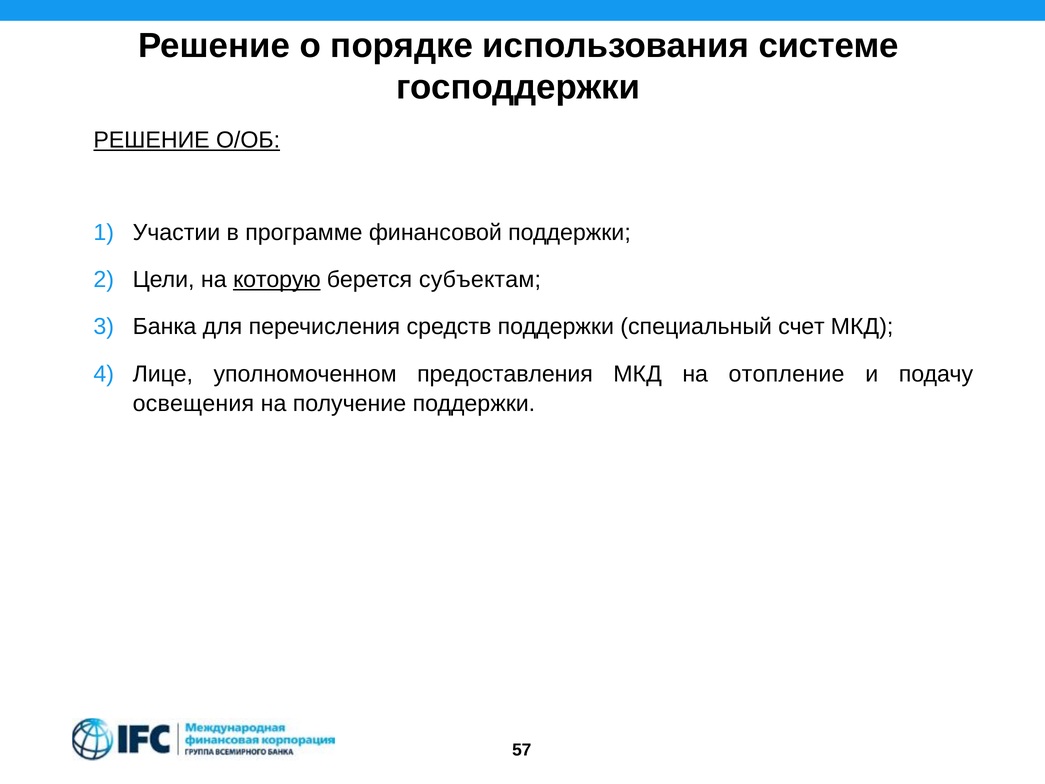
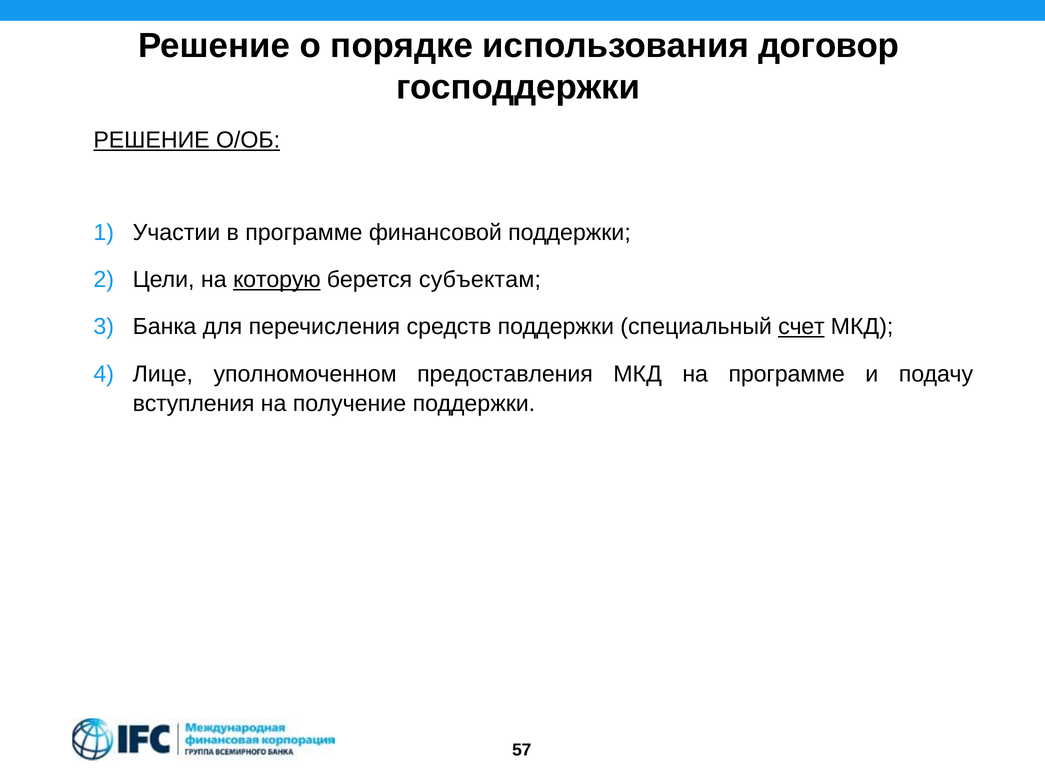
системе: системе -> договор (829, 46)
счет underline: none -> present (801, 327)
на отопление: отопление -> программе (787, 374)
освещения: освещения -> вступления (194, 404)
